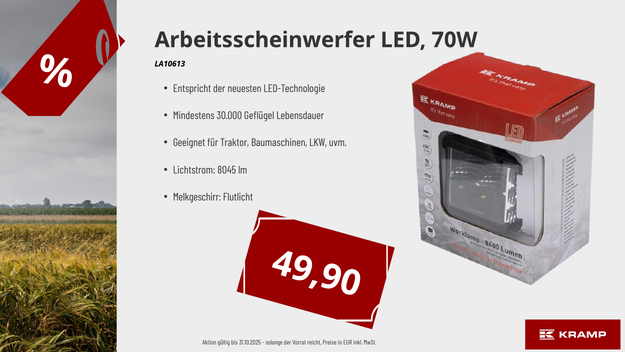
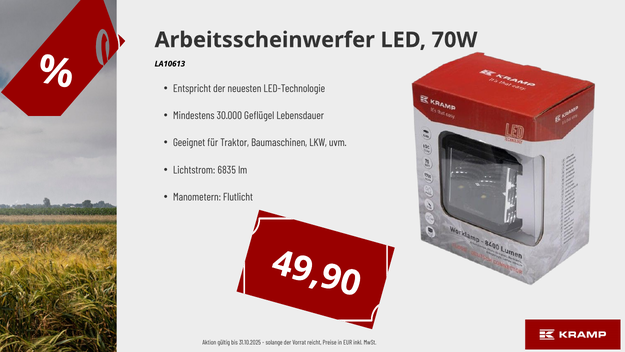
8045: 8045 -> 6835 (227, 170)
Melkgeschirr: Melkgeschirr -> Manometern (197, 197)
